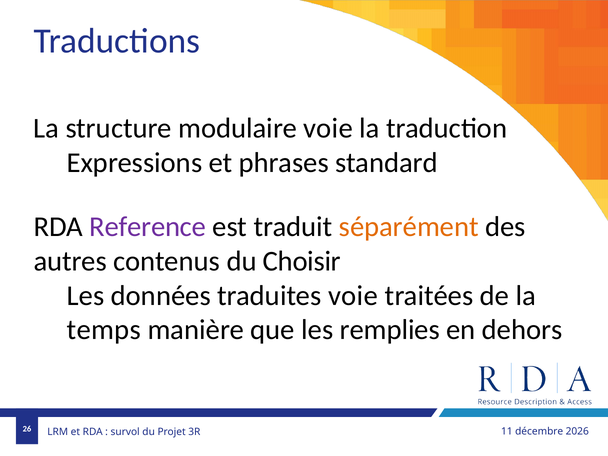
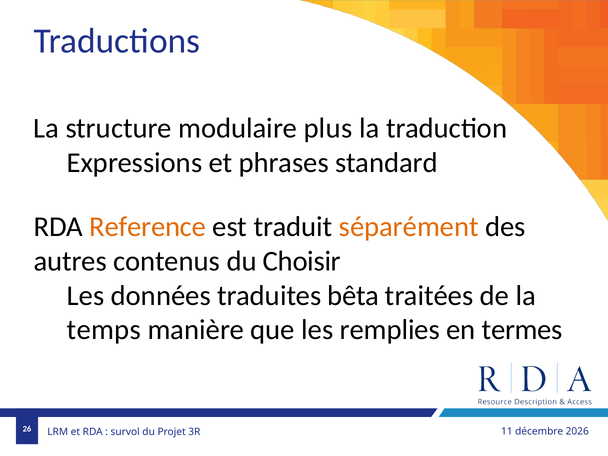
modulaire voie: voie -> plus (328, 128)
Reference colour: purple -> orange (148, 227)
traduites voie: voie -> bêta (353, 296)
dehors: dehors -> termes (522, 330)
